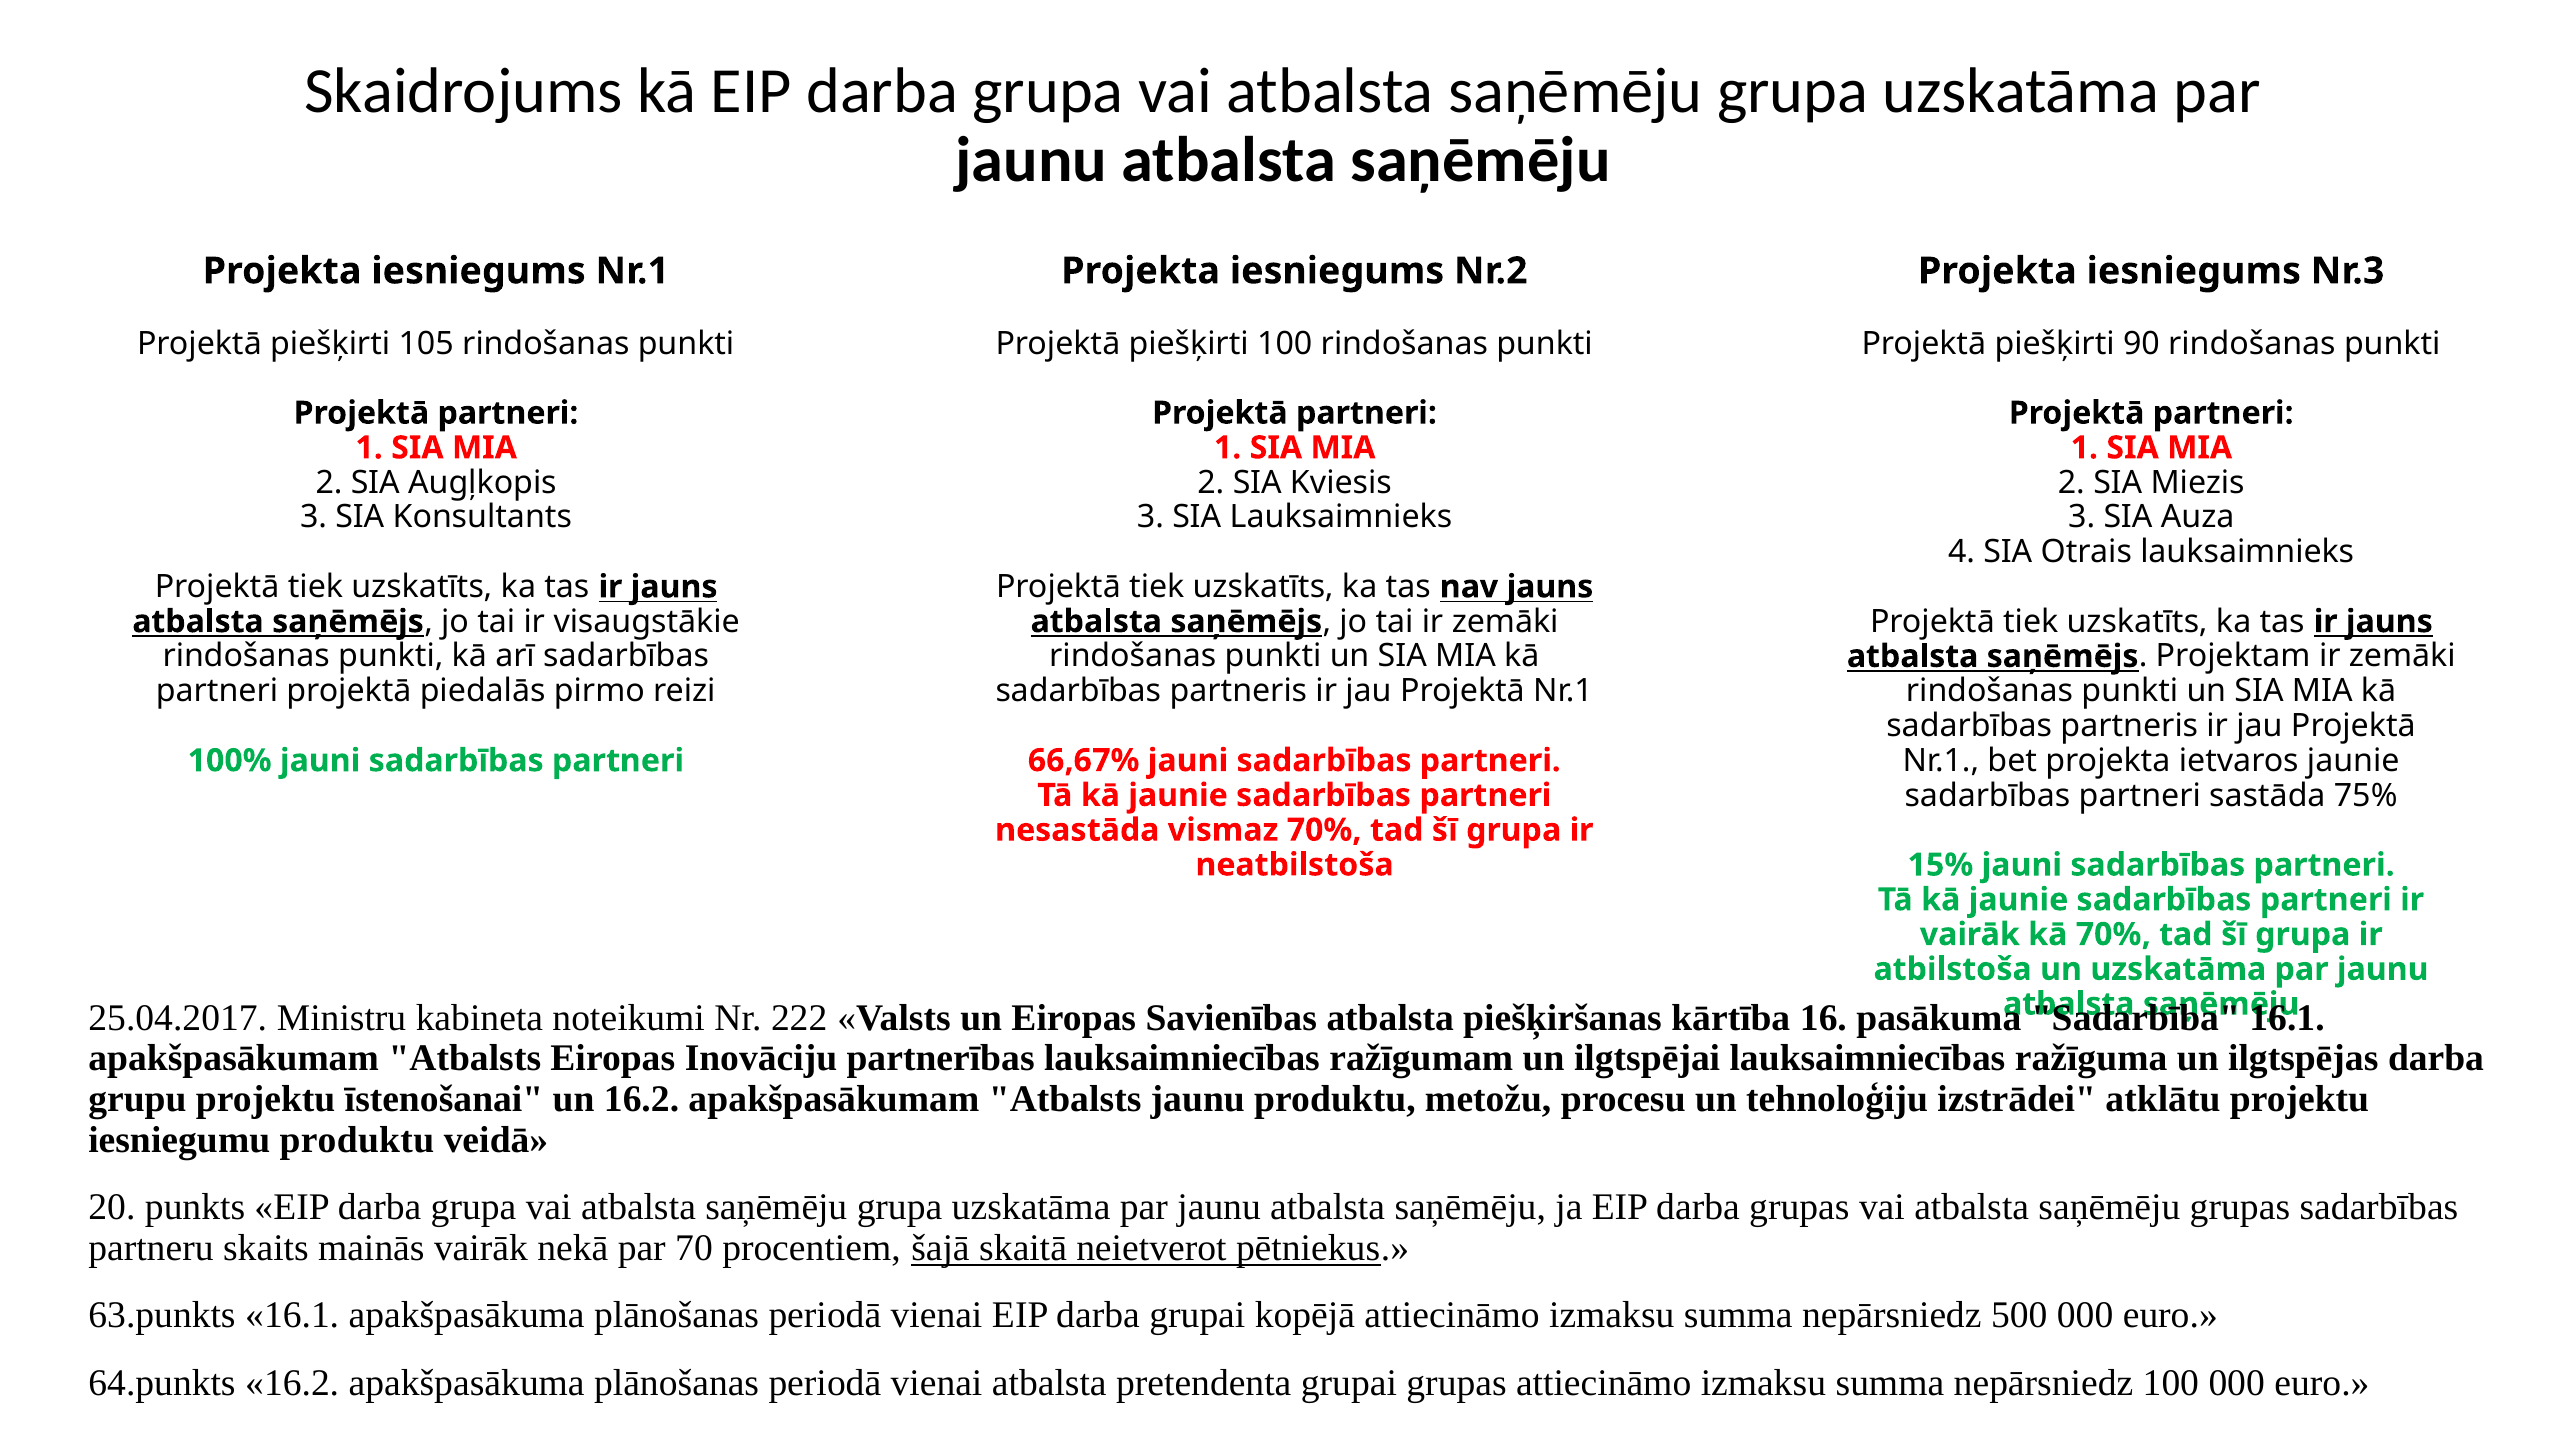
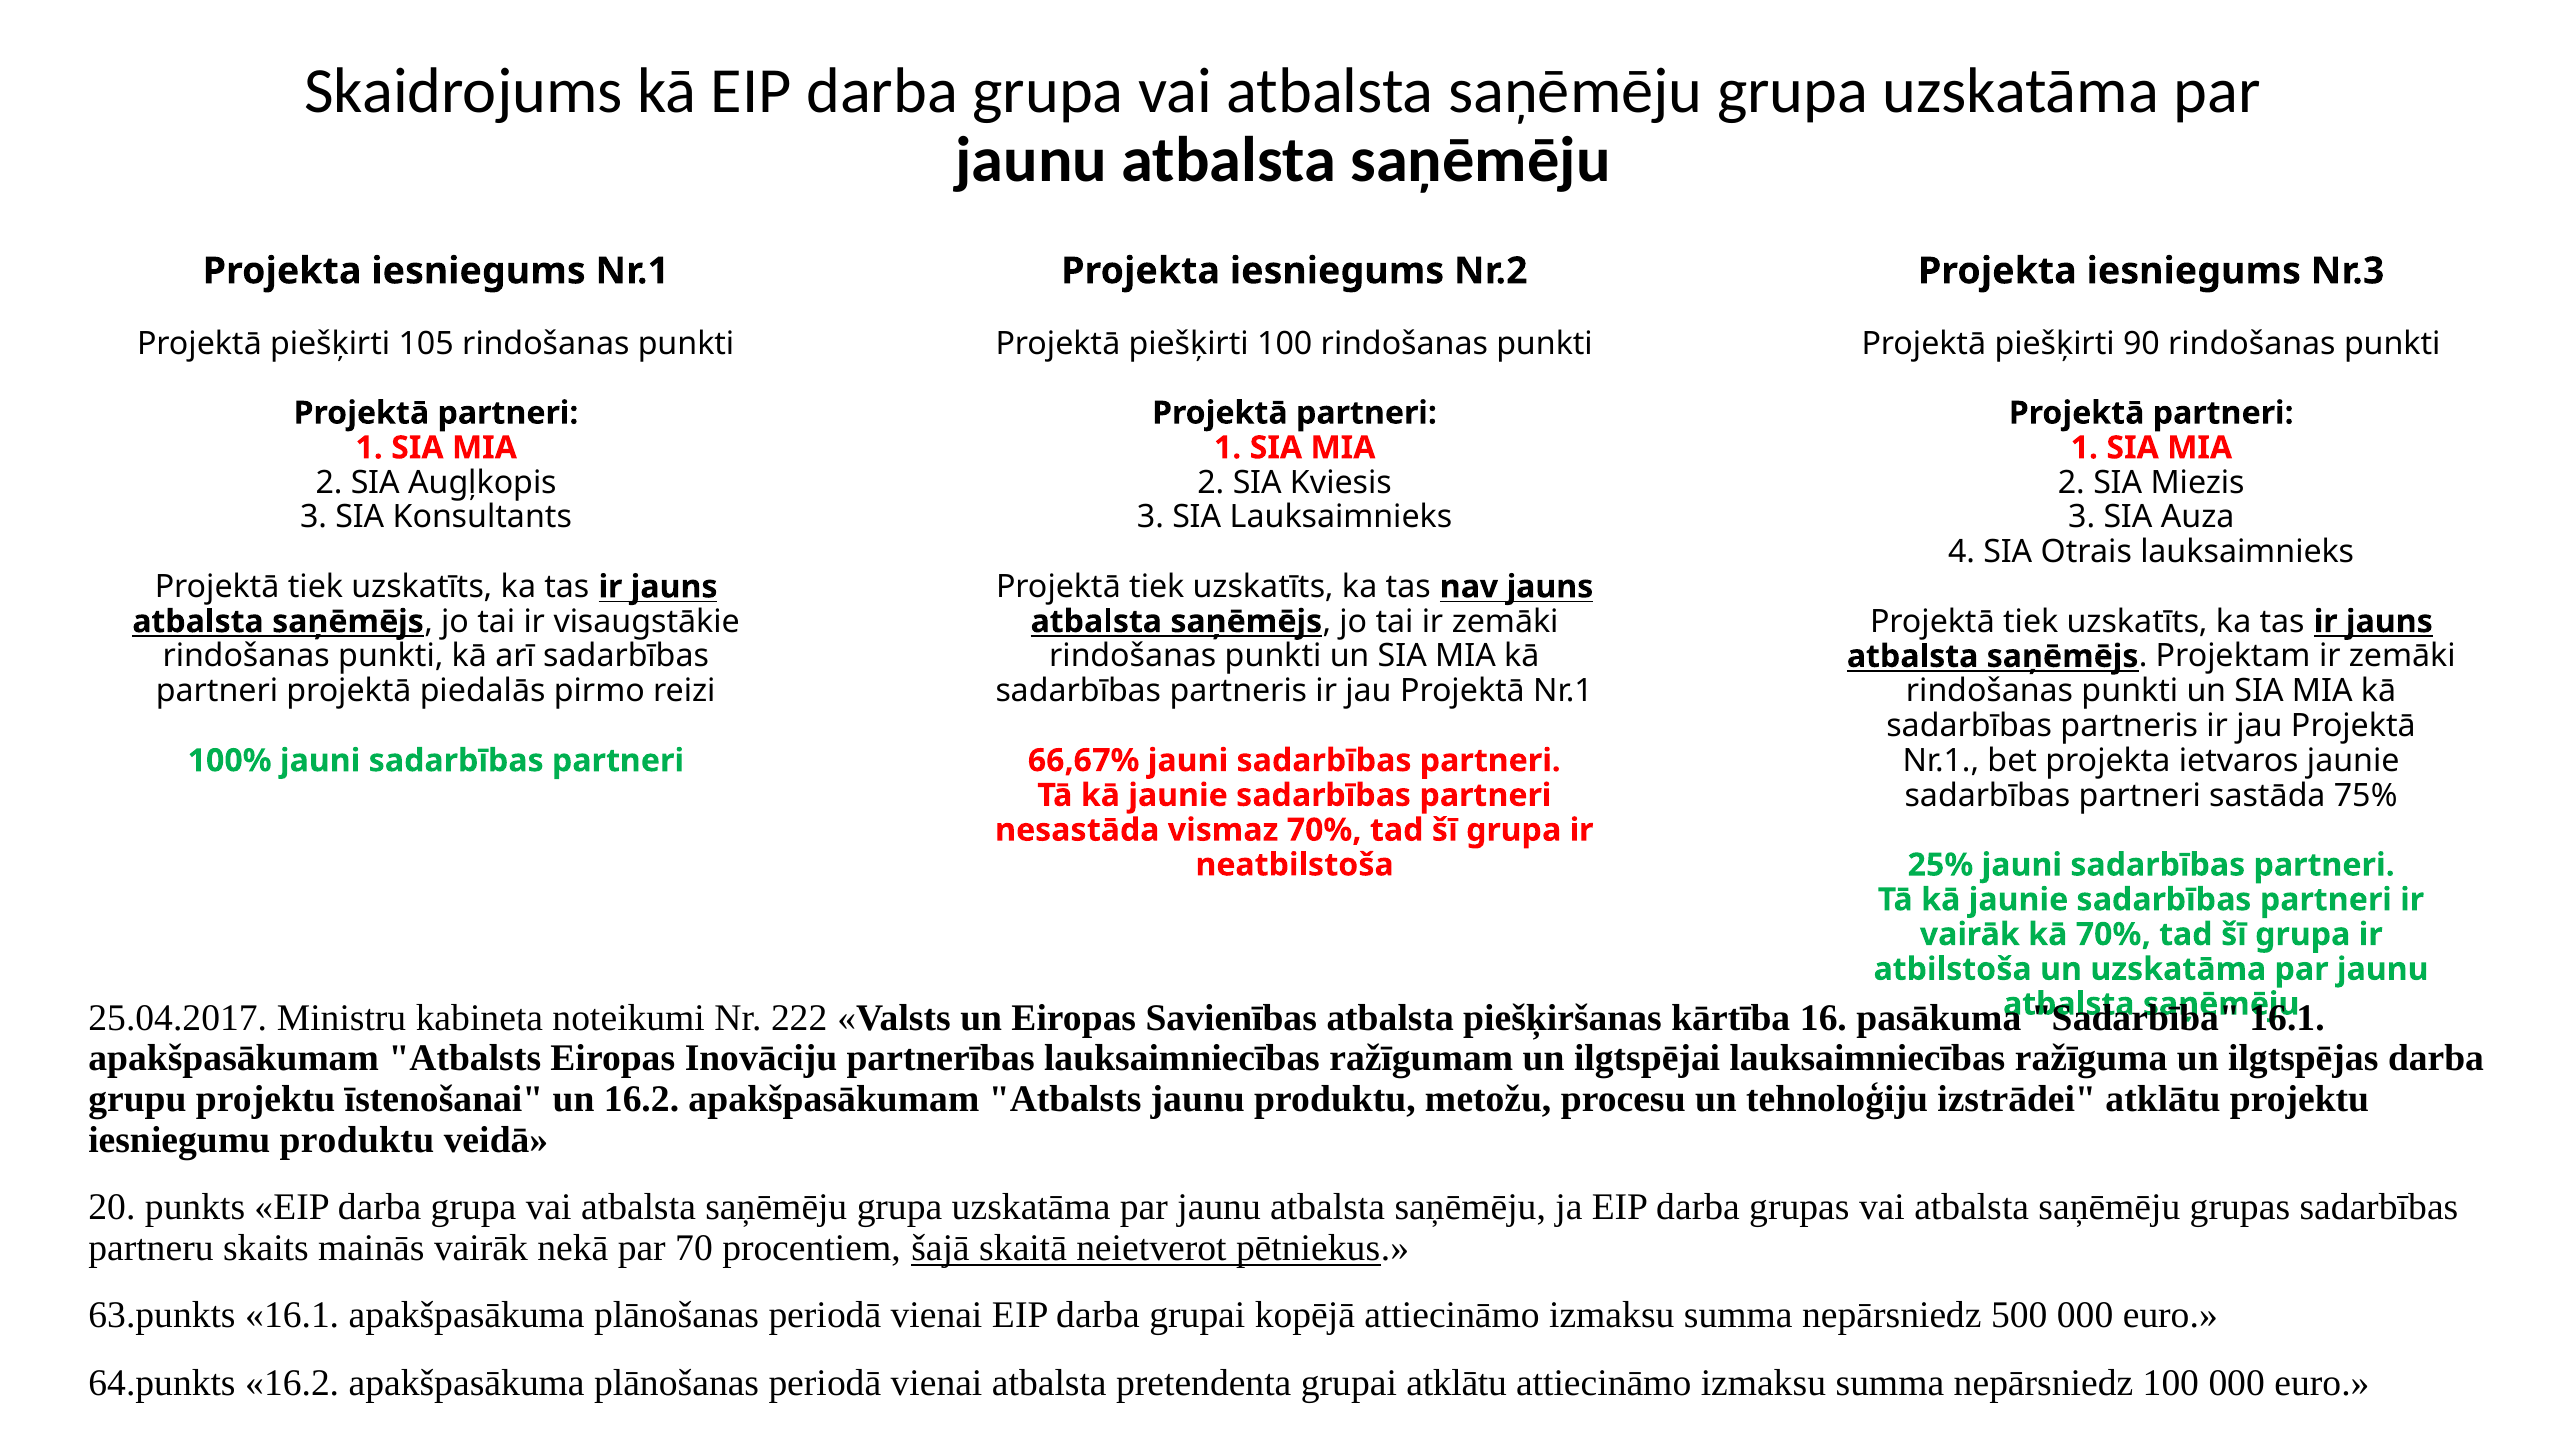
15%: 15% -> 25% (1940, 865)
grupai grupas: grupas -> atklātu (1457, 1383)
